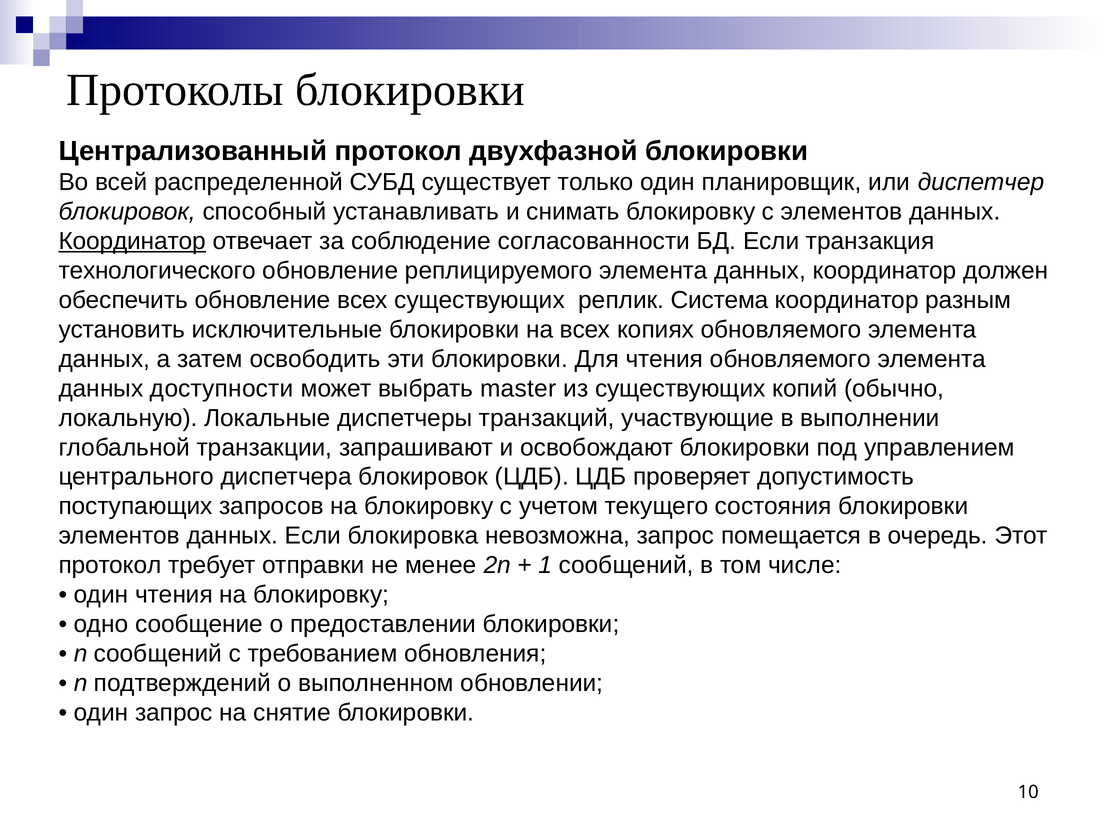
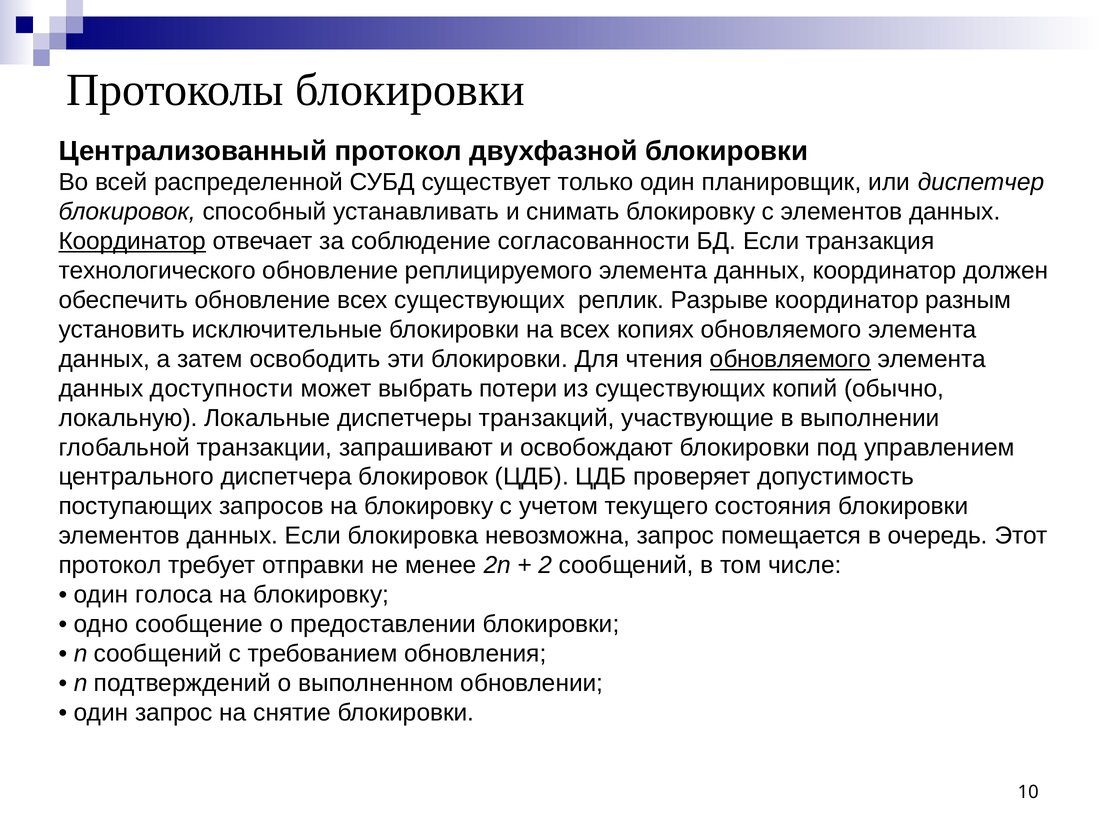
Система: Система -> Разрыве (720, 300)
обновляемого underline: none -> present (790, 359)
master: master -> потери (518, 388)
1: 1 -> 2 (545, 565)
один чтения: чтения -> голоса (174, 595)
